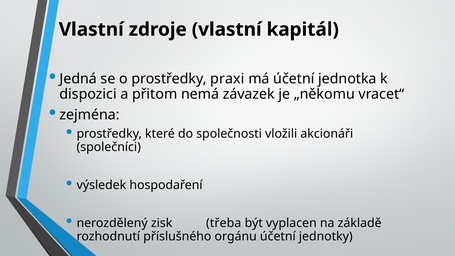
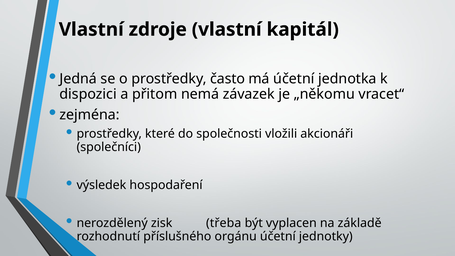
praxi: praxi -> často (228, 79)
